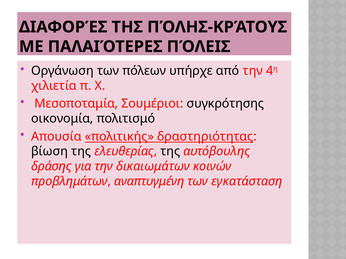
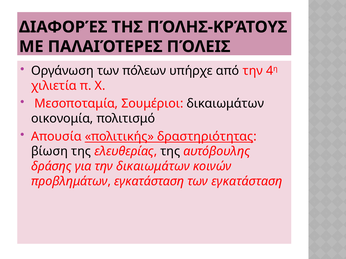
Σουμέριοι συγκρότησης: συγκρότησης -> δικαιωμάτων (225, 104)
προβλημάτων αναπτυγμένη: αναπτυγμένη -> εγκατάσταση (149, 182)
